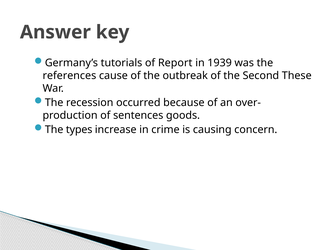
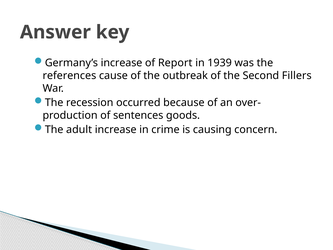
Germany’s tutorials: tutorials -> increase (122, 63)
These: These -> Fillers (297, 75)
types: types -> adult (79, 129)
